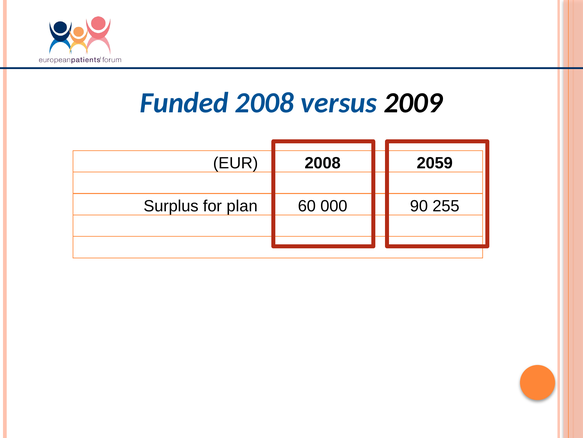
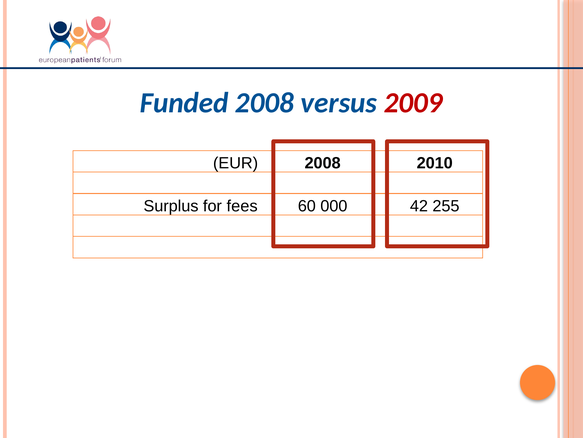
2009 colour: black -> red (413, 103)
2059: 2059 -> 2010 (435, 163)
plan: plan -> fees (242, 206)
90: 90 -> 42 (419, 206)
